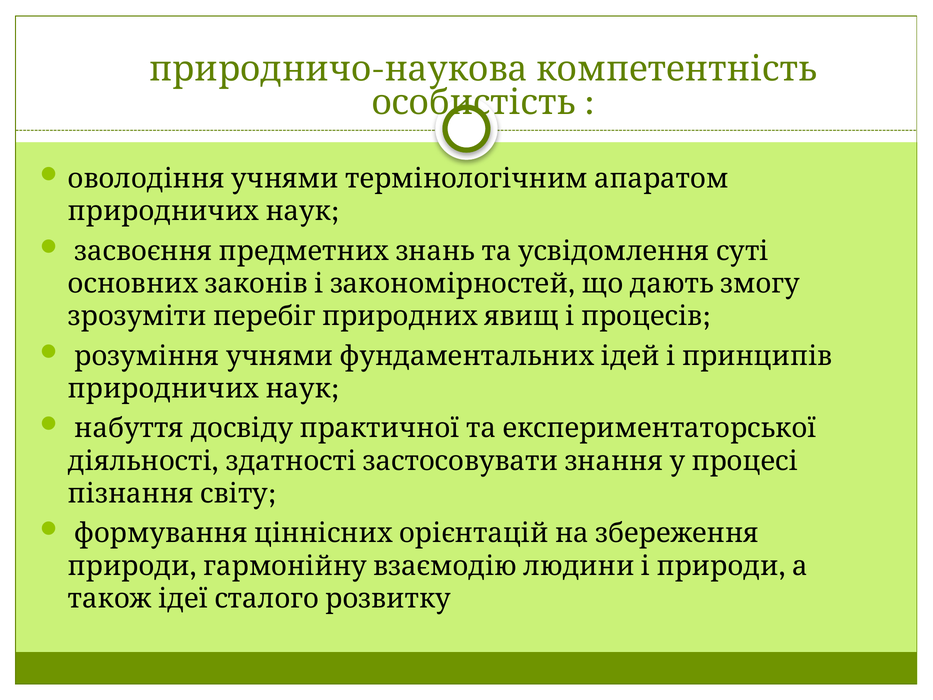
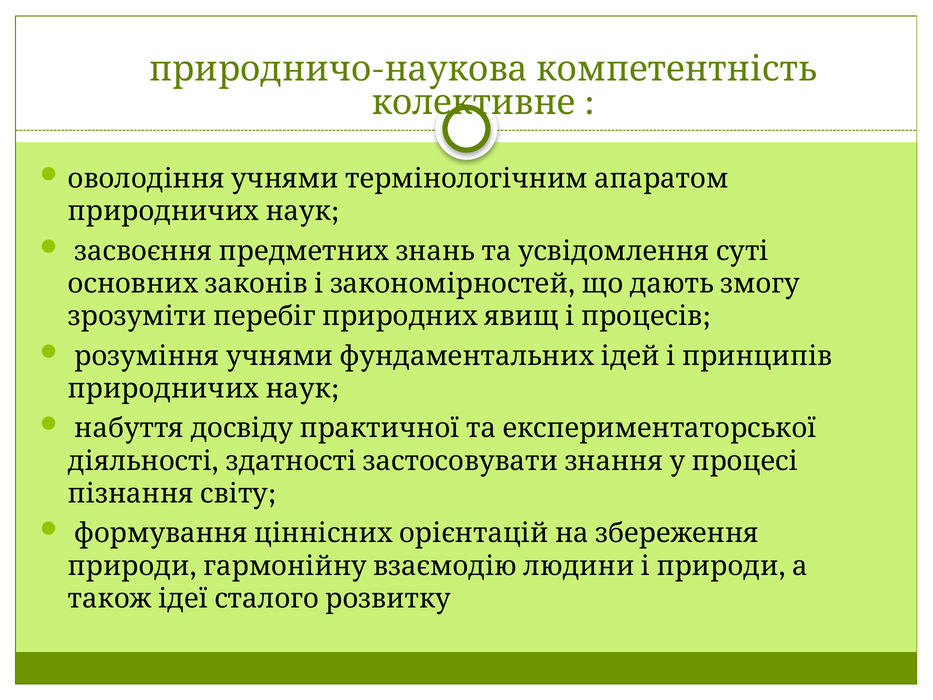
особистість: особистість -> колективне (474, 103)
